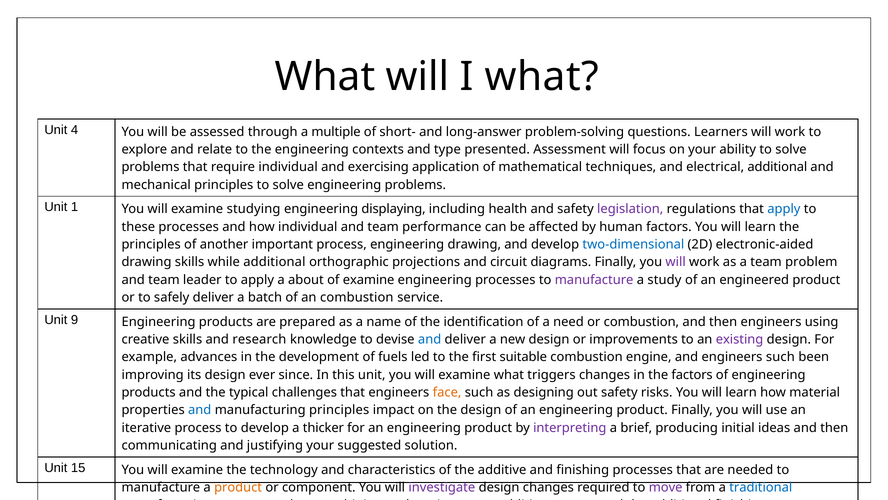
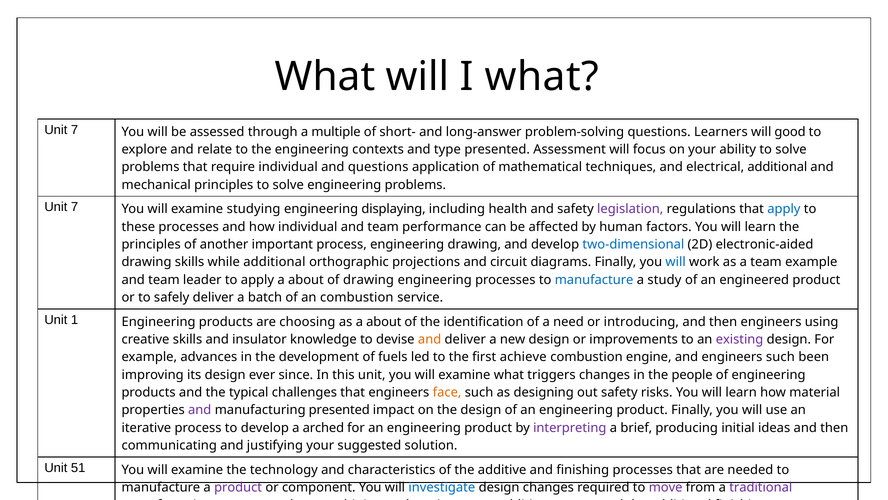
4: 4 -> 7 (75, 130)
Learners will work: work -> good (790, 132)
and exercising: exercising -> questions (378, 167)
1: 1 -> 7 (75, 207)
will colour: purple -> blue (676, 262)
team problem: problem -> example (811, 262)
of examine: examine -> drawing (369, 280)
manufacture colour: purple -> blue (594, 280)
9: 9 -> 1 (75, 319)
prepared: prepared -> choosing (307, 322)
as a name: name -> about (384, 322)
or combustion: combustion -> introducing (641, 322)
research: research -> insulator (259, 339)
and colour: blue -> orange (430, 339)
first suitable: suitable -> achieve (523, 357)
the factors: factors -> people (692, 374)
and colour: blue -> purple (200, 410)
manufacturing principles: principles -> presented (339, 410)
thicker: thicker -> arched (323, 427)
15: 15 -> 51 (78, 467)
product colour: orange -> purple (238, 487)
investigate colour: purple -> blue (442, 487)
traditional colour: blue -> purple (761, 487)
